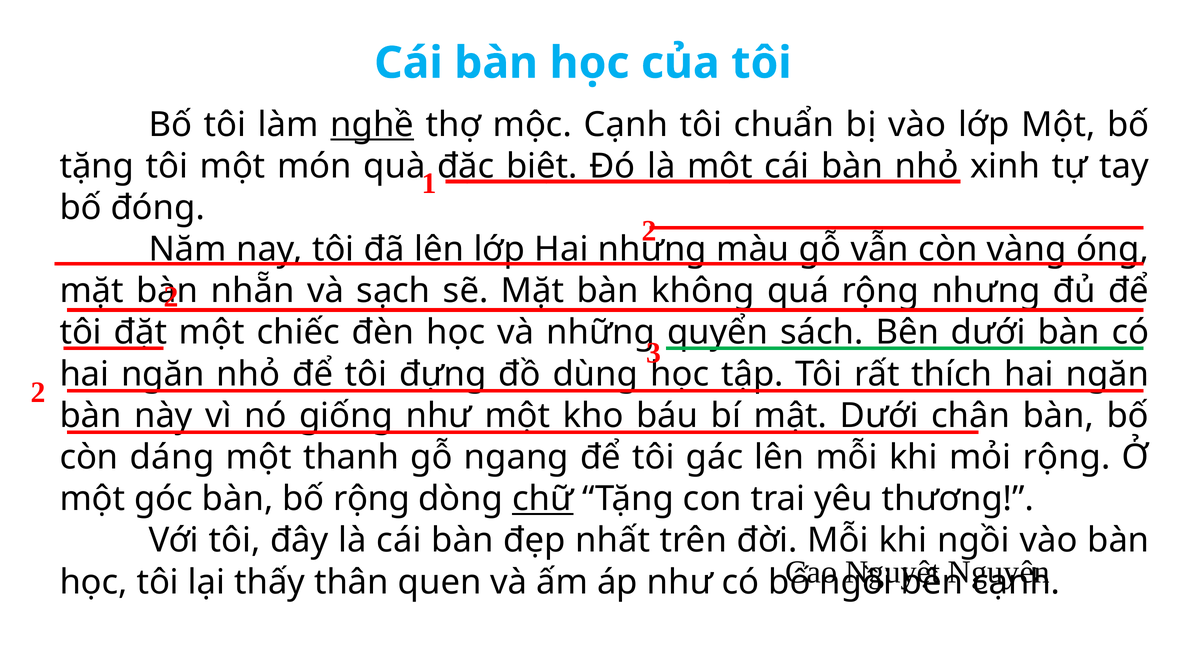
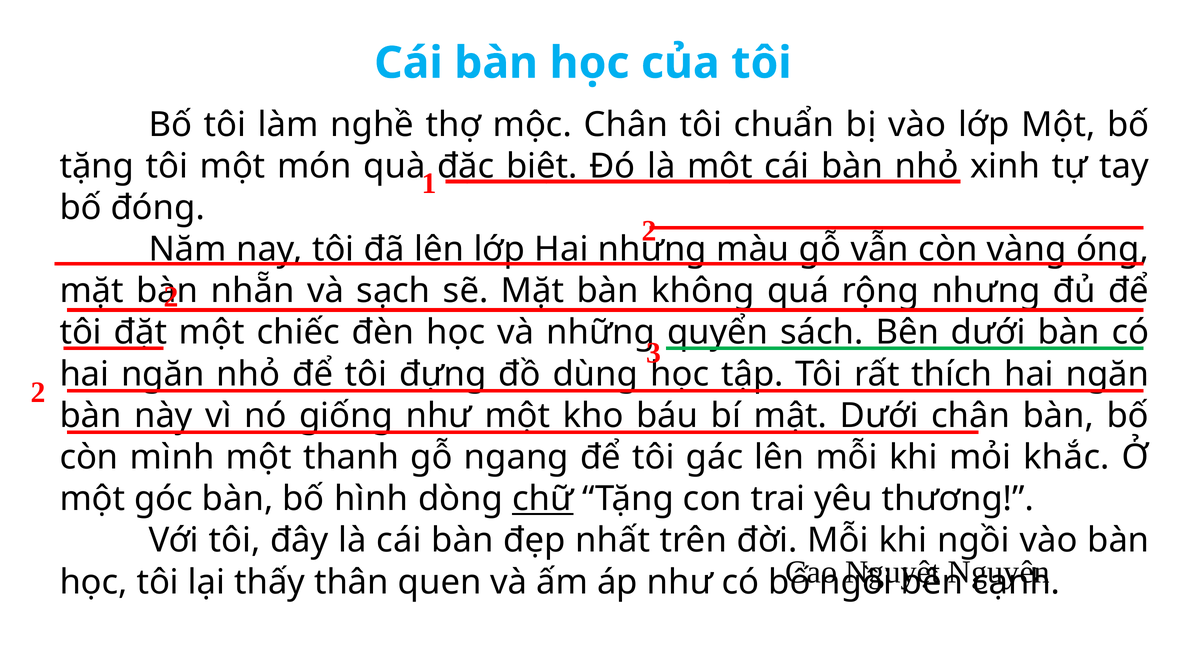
nghề underline: present -> none (372, 125)
mộc Cạnh: Cạnh -> Chân (626, 125)
dáng: dáng -> mình (172, 457)
mỏi rộng: rộng -> khắc (1066, 457)
bố rộng: rộng -> hình (371, 499)
